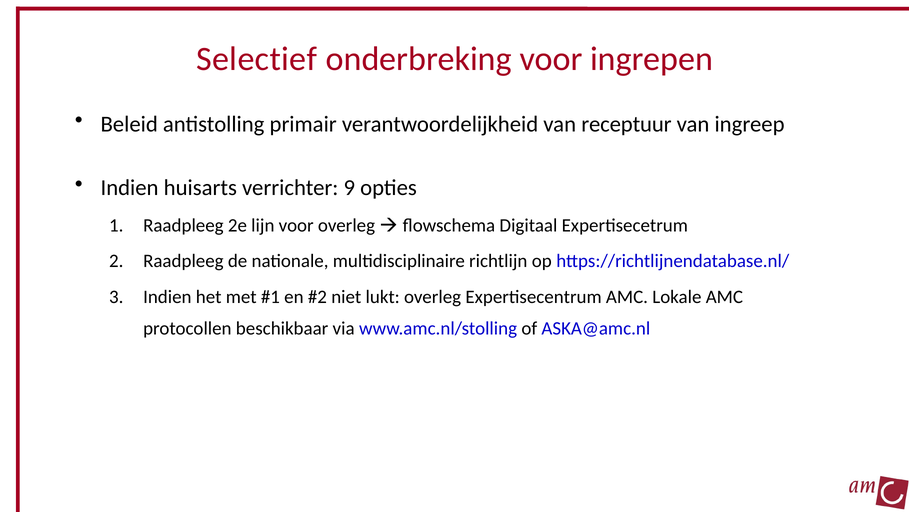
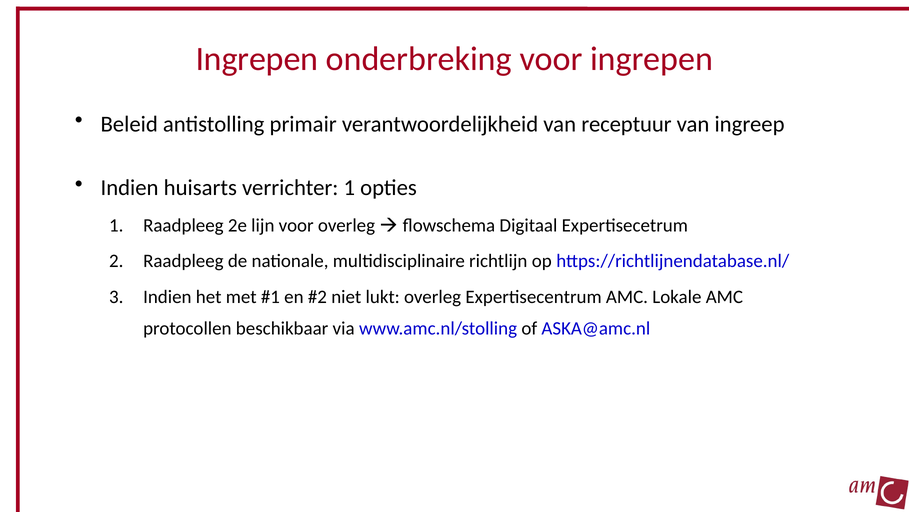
Selectief: Selectief -> Ingrepen (257, 59)
verrichter 9: 9 -> 1 (349, 188)
